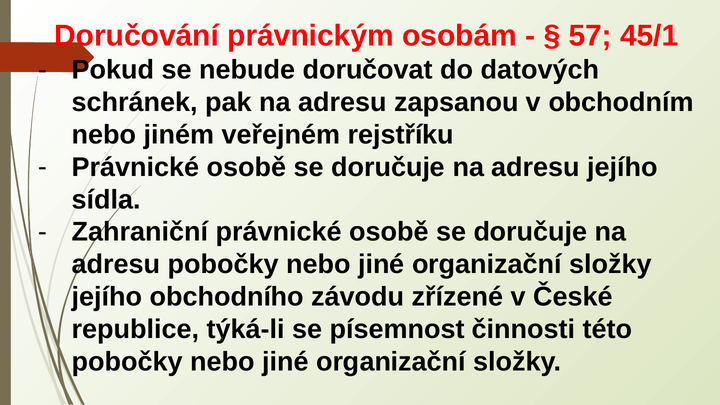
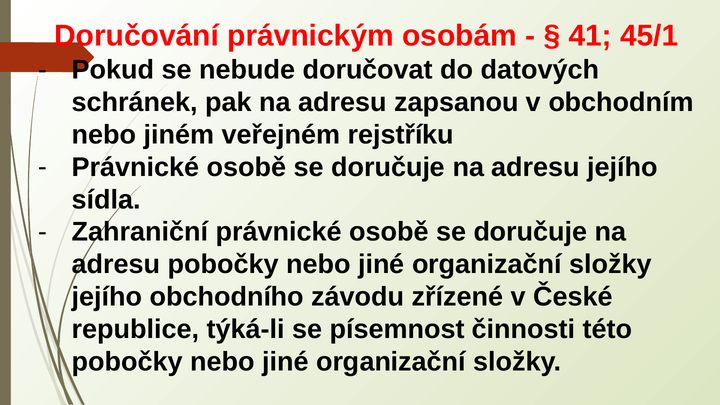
57: 57 -> 41 (590, 36)
